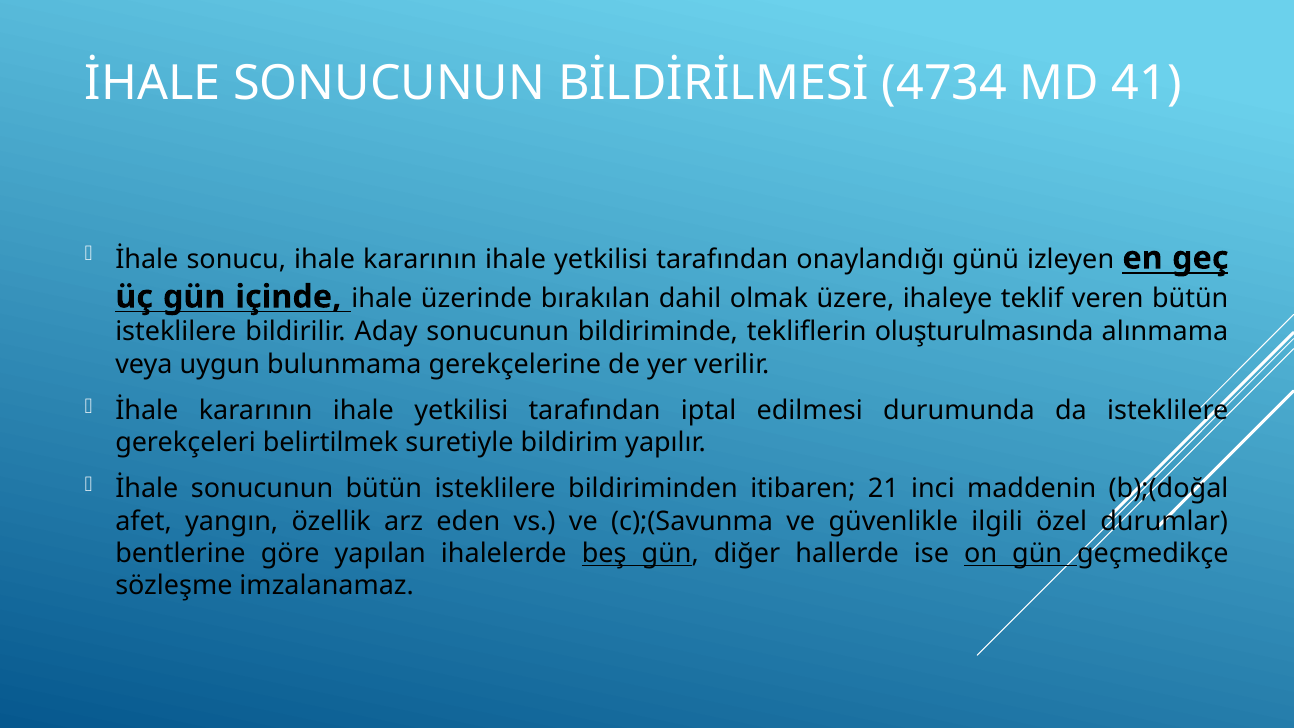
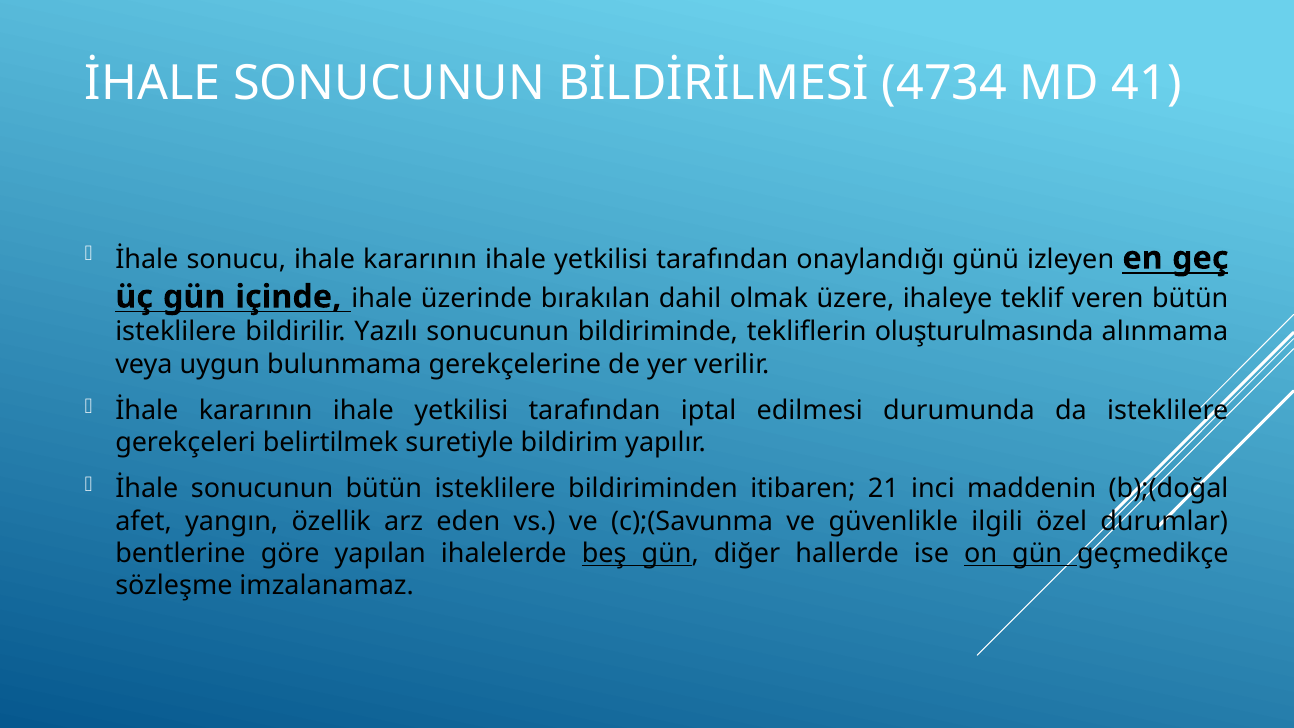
Aday: Aday -> Yazılı (386, 332)
